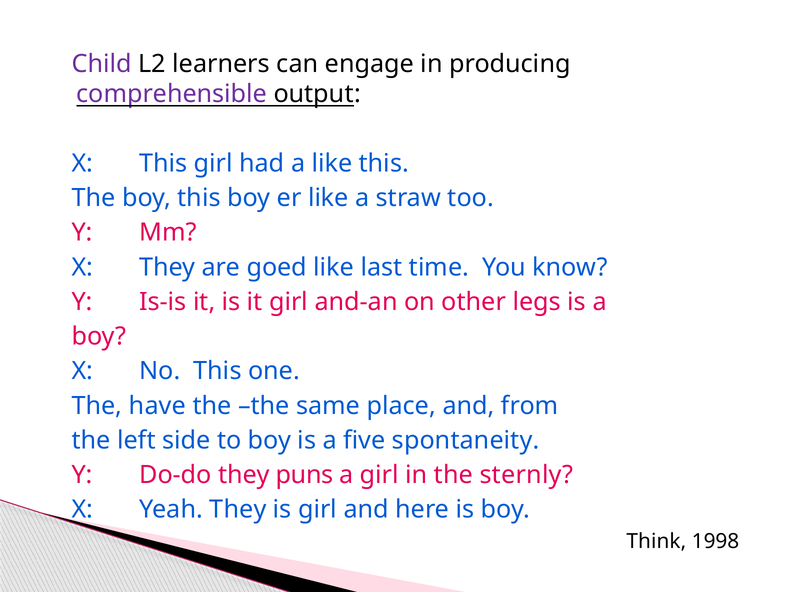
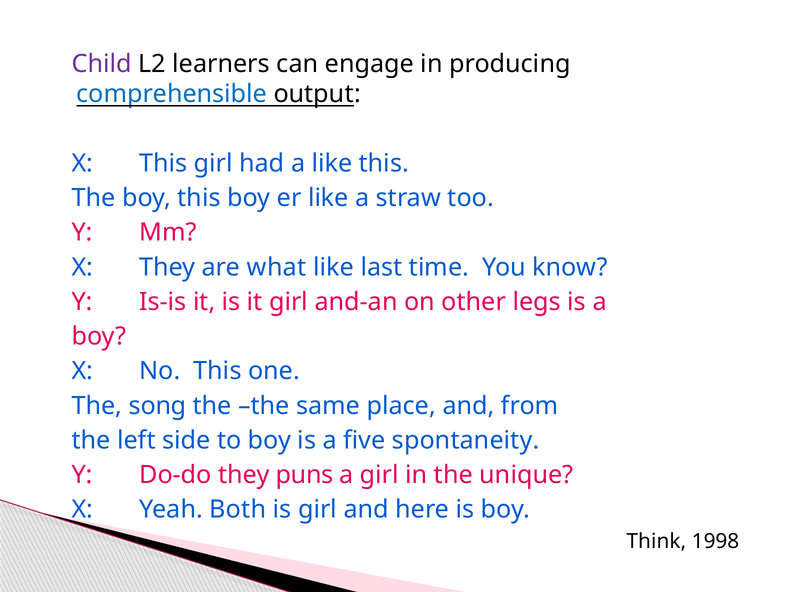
comprehensible colour: purple -> blue (172, 94)
goed: goed -> what (277, 267)
have: have -> song (158, 406)
sternly: sternly -> unique (526, 475)
Yeah They: They -> Both (238, 509)
